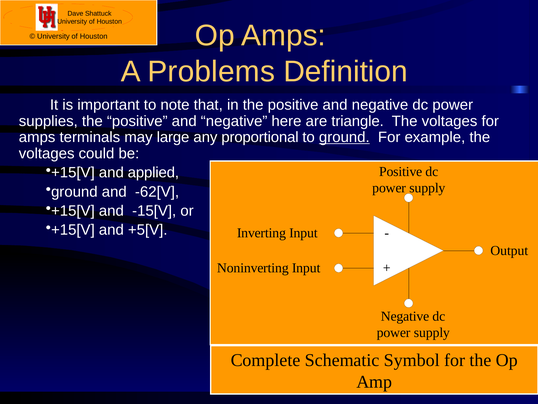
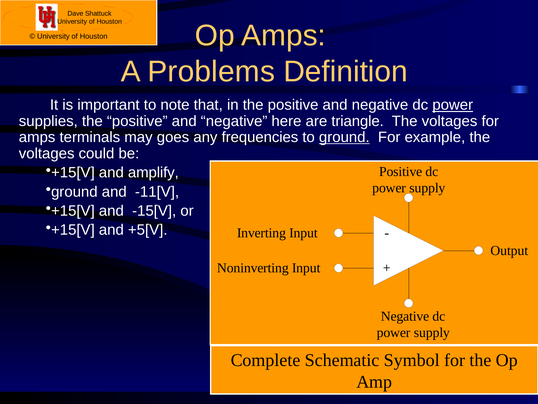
power underline: none -> present (453, 105)
large: large -> goes (173, 137)
proportional: proportional -> frequencies (260, 137)
applied: applied -> amplify (153, 172)
-62[V: -62[V -> -11[V (157, 191)
